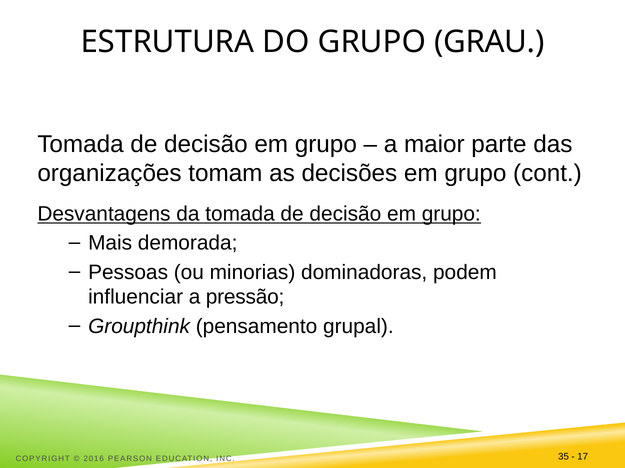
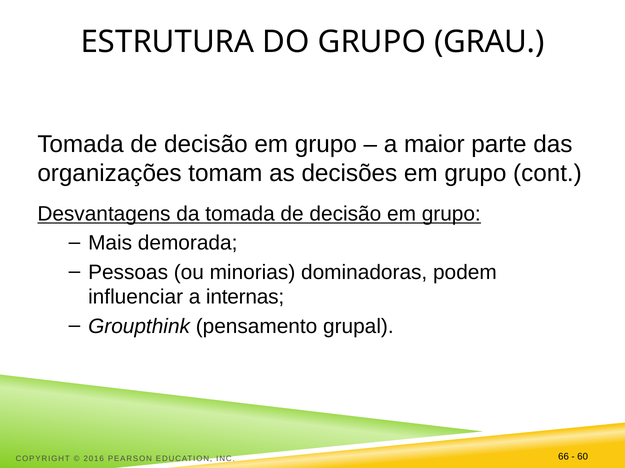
pressão: pressão -> internas (245, 298)
35: 35 -> 66 (564, 457)
17: 17 -> 60 (583, 457)
